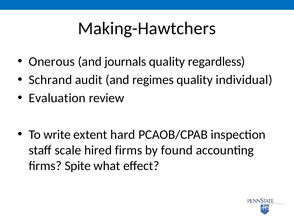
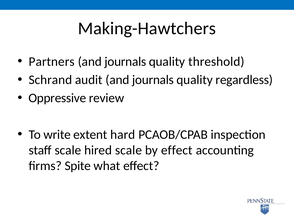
Onerous: Onerous -> Partners (52, 62)
regardless: regardless -> threshold (216, 62)
audit and regimes: regimes -> journals (153, 80)
individual: individual -> regardless (244, 80)
Evaluation: Evaluation -> Oppressive (57, 98)
hired firms: firms -> scale (128, 151)
by found: found -> effect (177, 151)
